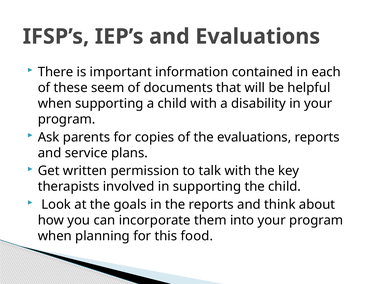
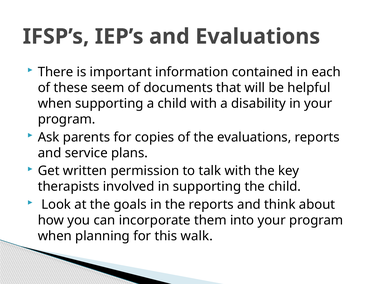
food: food -> walk (197, 236)
